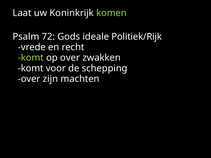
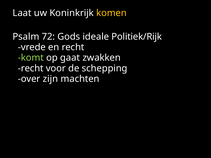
komen colour: light green -> yellow (111, 13)
op over: over -> gaat (70, 58)
komt: komt -> recht (31, 68)
